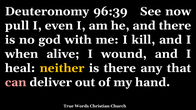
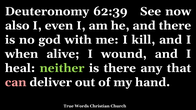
96:39: 96:39 -> 62:39 (110, 11)
pull: pull -> also (17, 26)
neither colour: yellow -> light green (62, 68)
